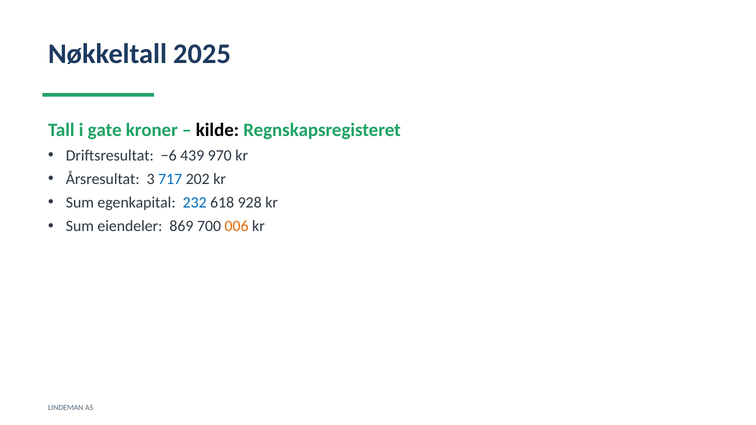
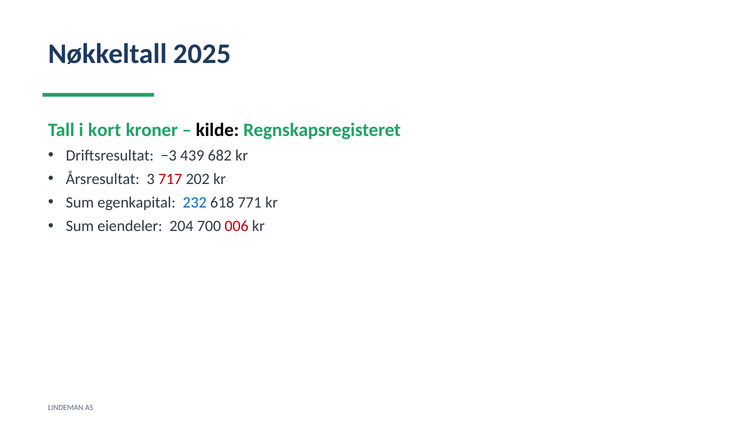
gate: gate -> kort (105, 130)
−6: −6 -> −3 (169, 155)
970: 970 -> 682 (220, 155)
717 colour: blue -> red (170, 179)
928: 928 -> 771 (250, 203)
869: 869 -> 204 (181, 226)
006 colour: orange -> red (237, 226)
